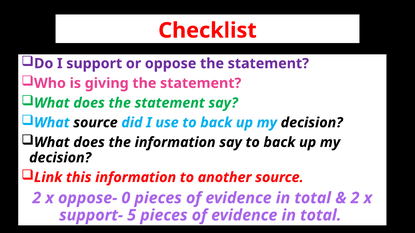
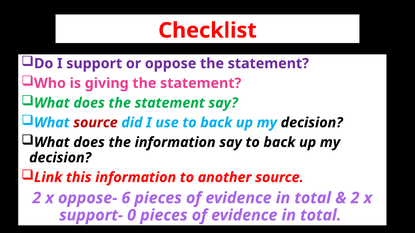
source colour: black -> red (95, 123)
0: 0 -> 6 (126, 198)
5: 5 -> 0 (132, 216)
